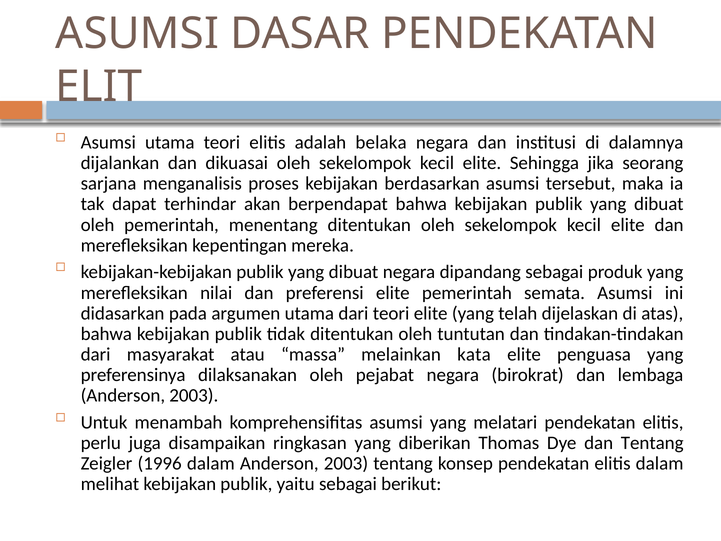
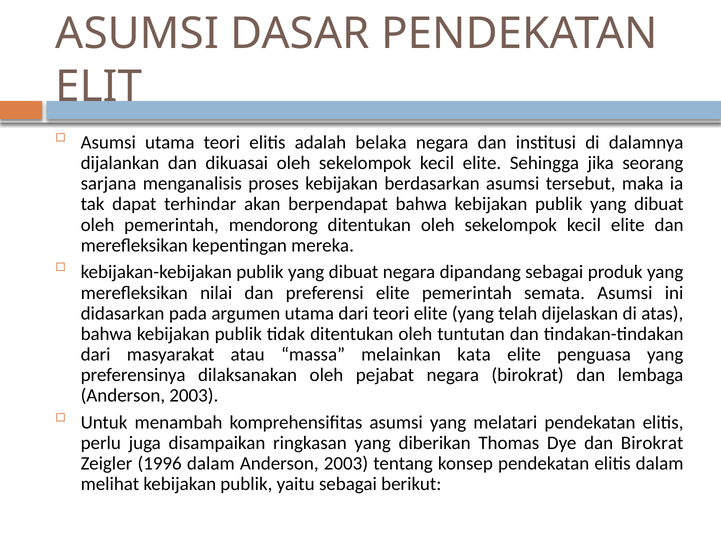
menentang: menentang -> mendorong (273, 225)
dan Tentang: Tentang -> Birokrat (652, 443)
